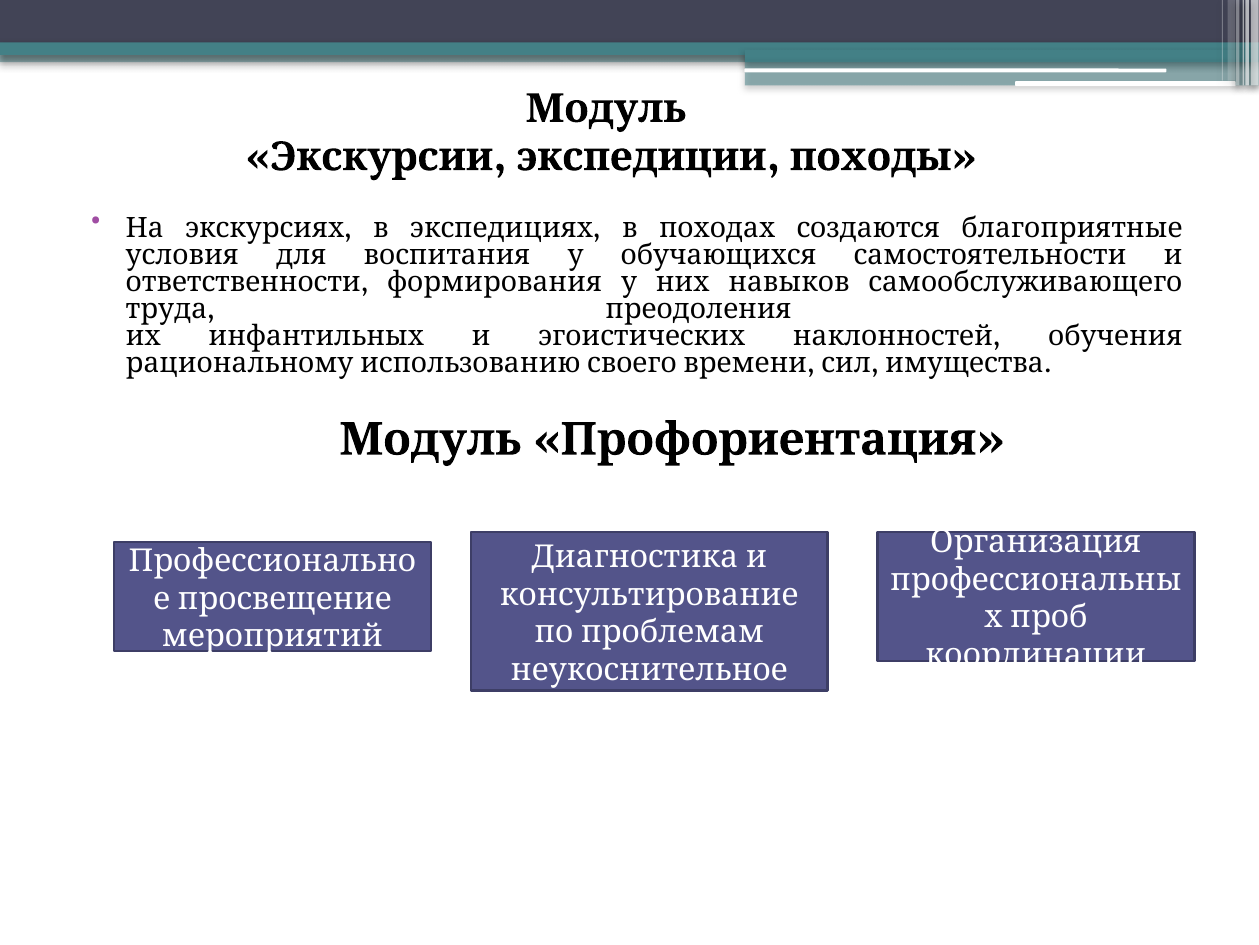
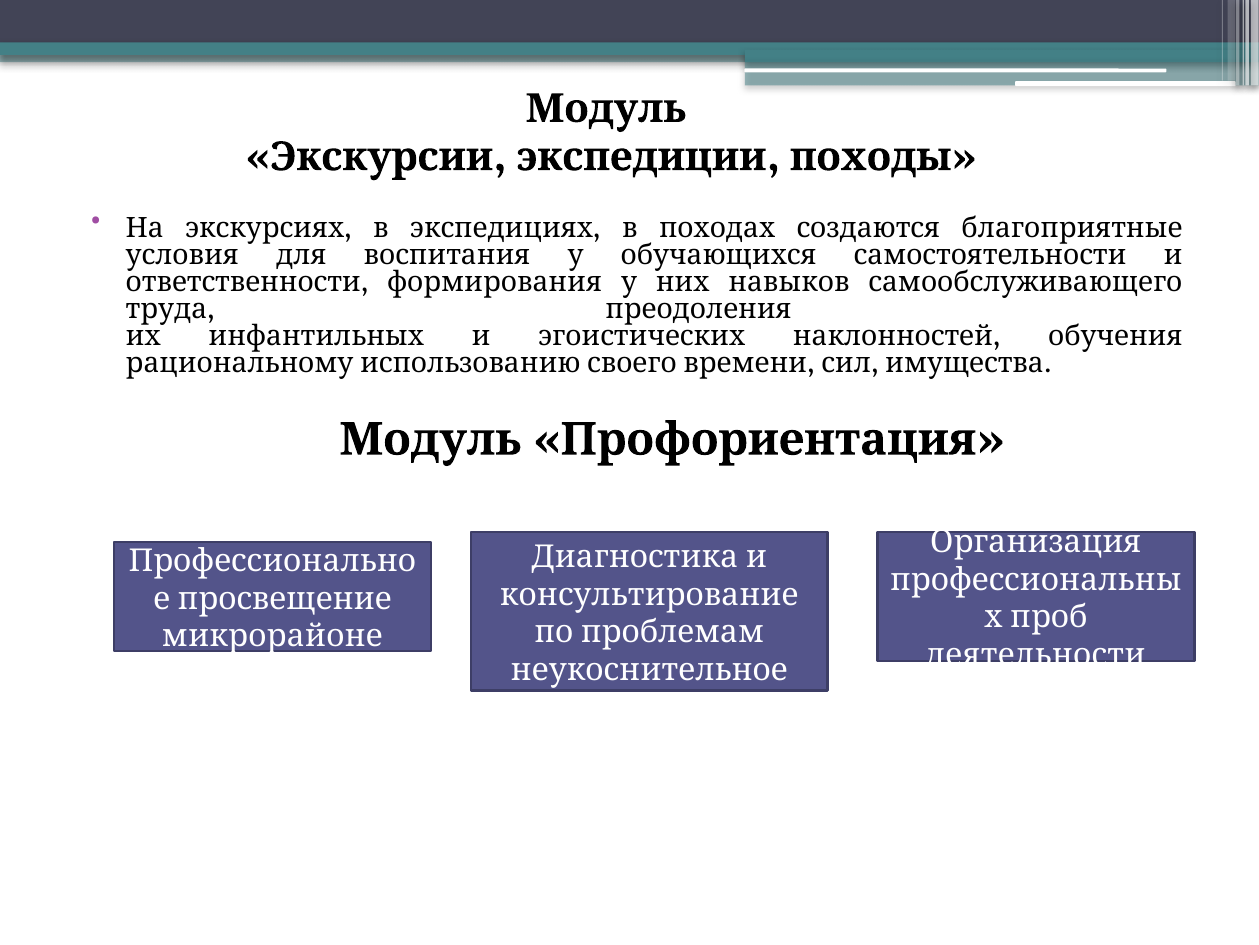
мероприятий: мероприятий -> микрорайоне (272, 636)
координации: координации -> деятельности (1036, 655)
